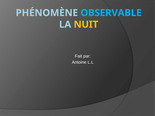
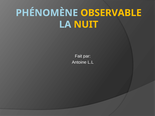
OBSERVABLE colour: light blue -> yellow (111, 13)
